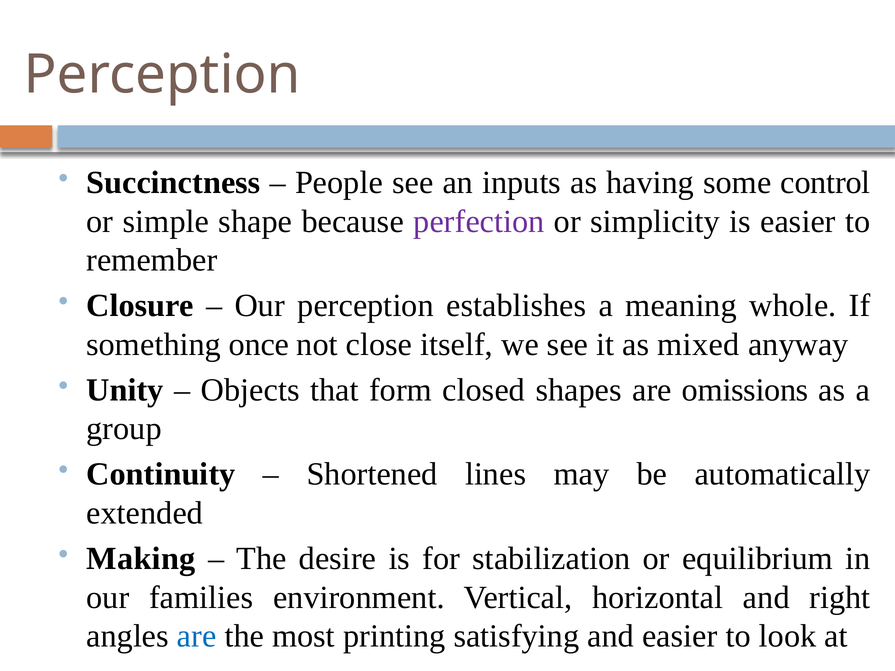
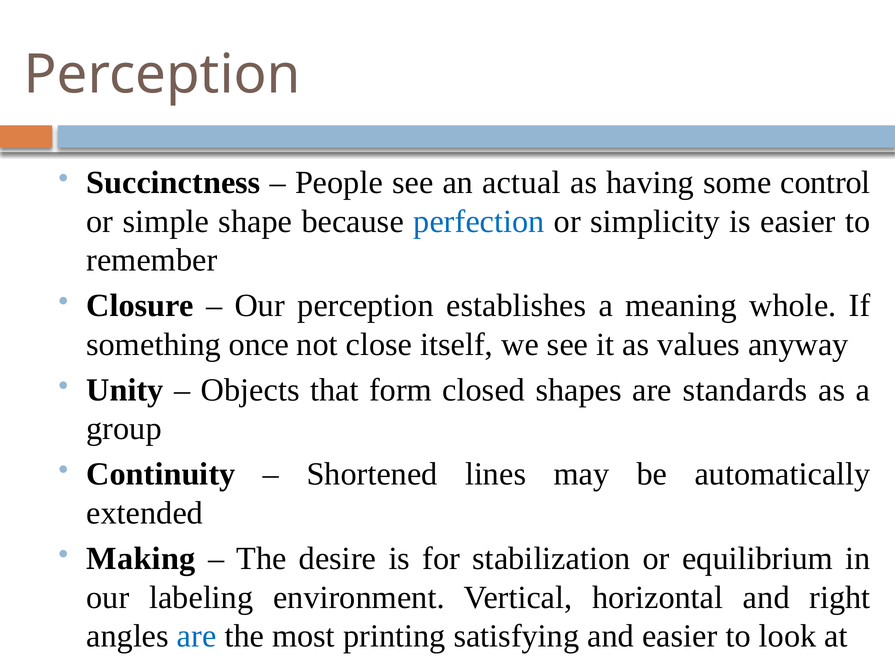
inputs: inputs -> actual (521, 183)
perfection colour: purple -> blue (479, 221)
mixed: mixed -> values (699, 345)
omissions: omissions -> standards (745, 390)
families: families -> labeling (201, 598)
